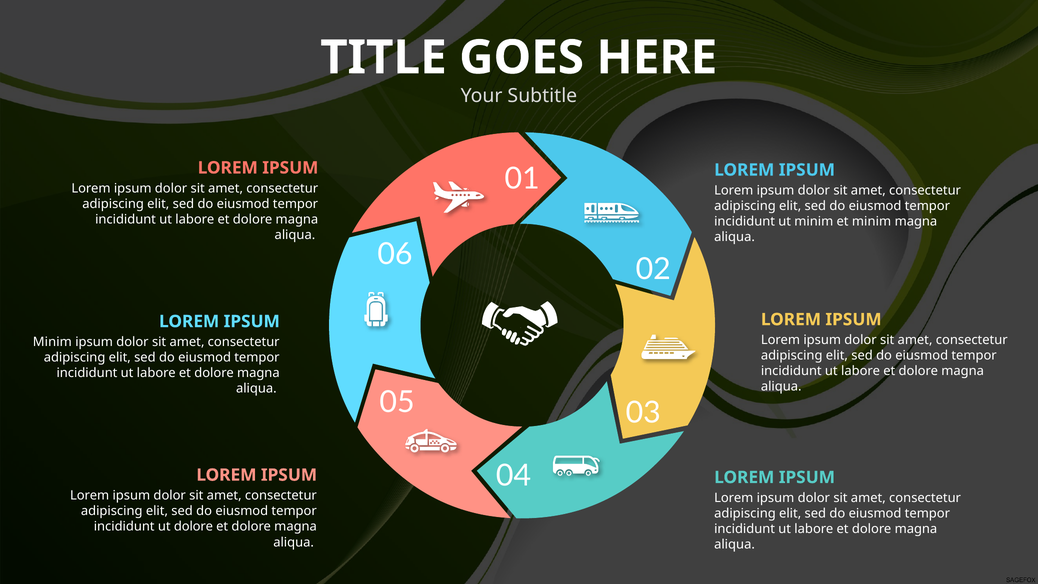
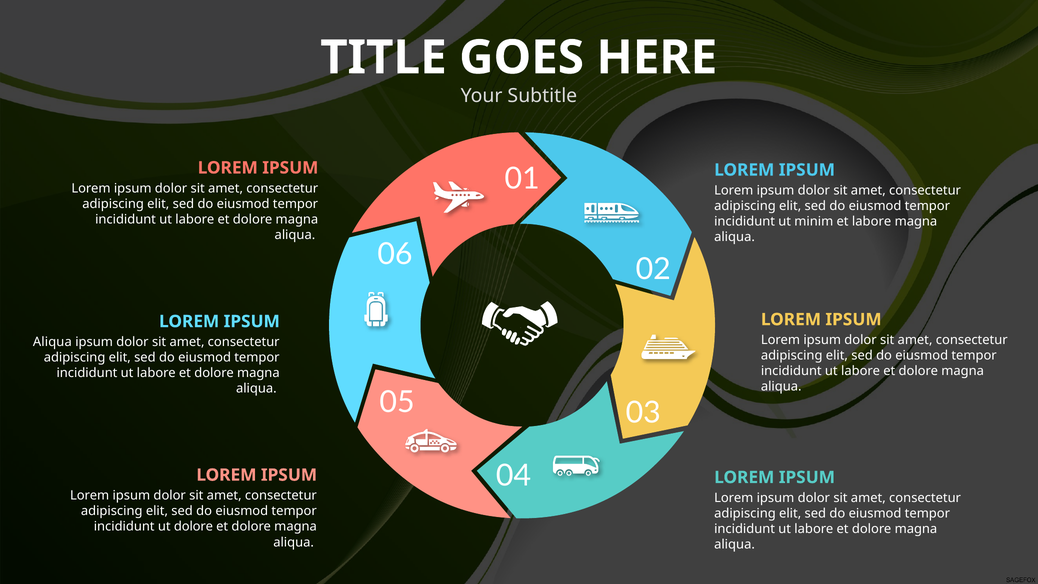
et minim: minim -> labore (872, 222)
Minim: Minim -> Aliqua (52, 342)
